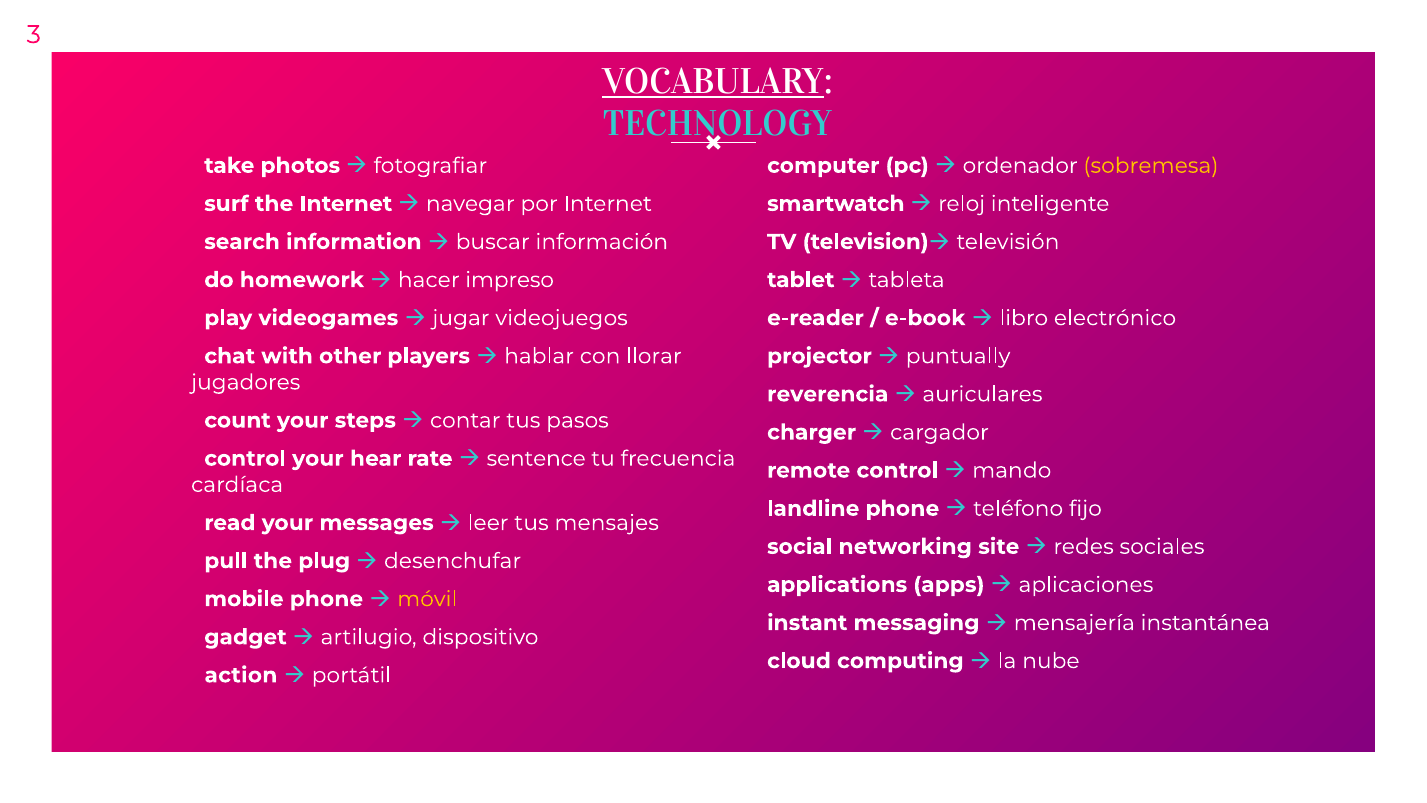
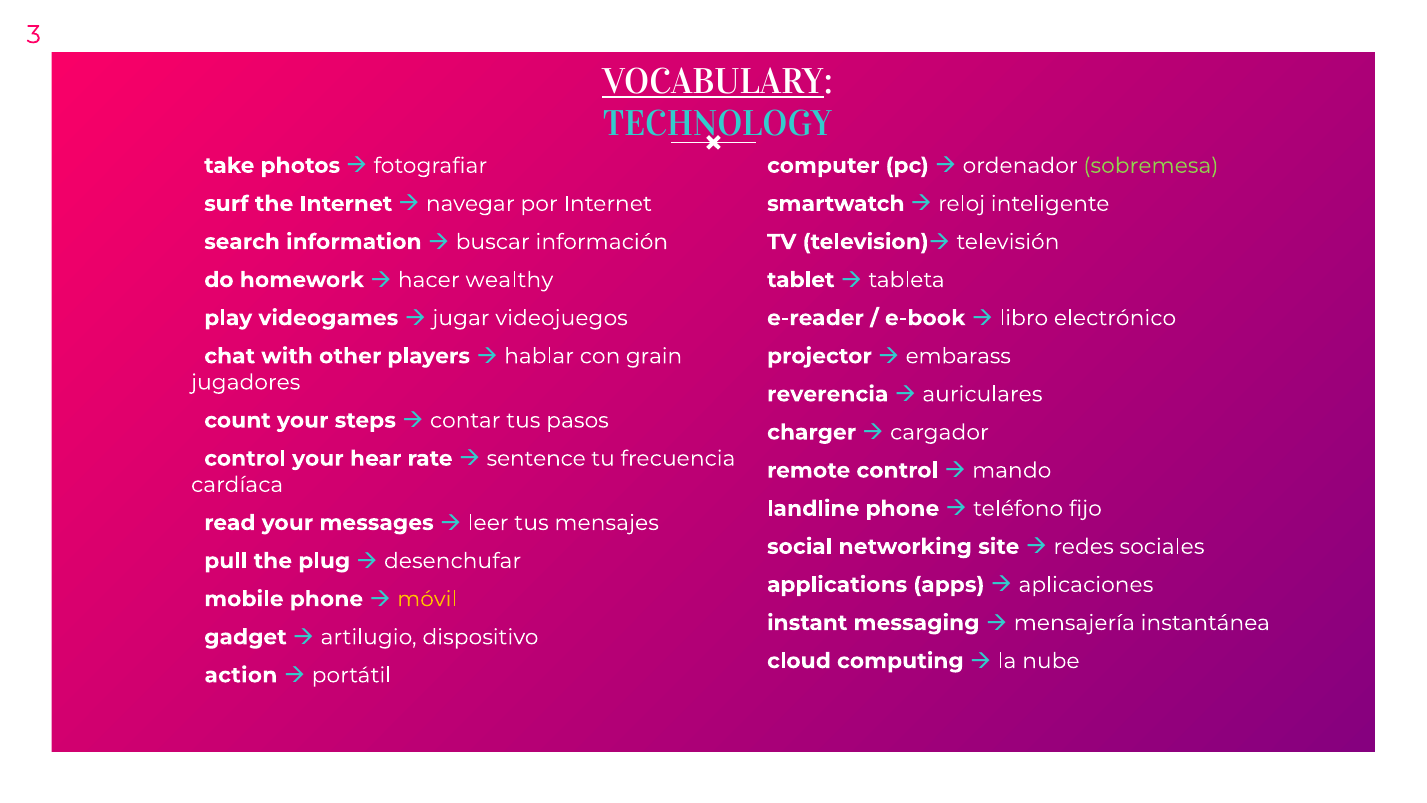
sobremesa colour: yellow -> light green (1151, 166)
impreso: impreso -> wealthy (509, 280)
llorar: llorar -> grain (654, 356)
puntually: puntually -> embarass (958, 356)
